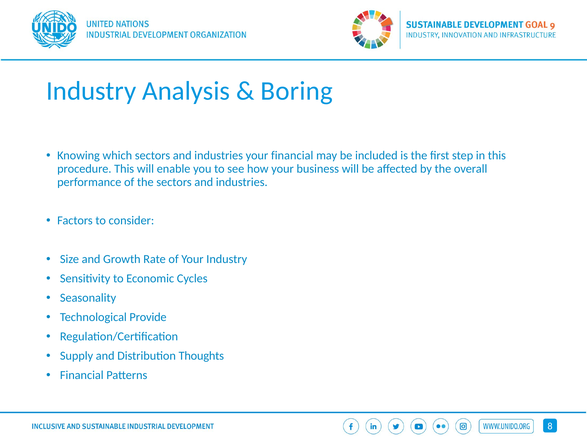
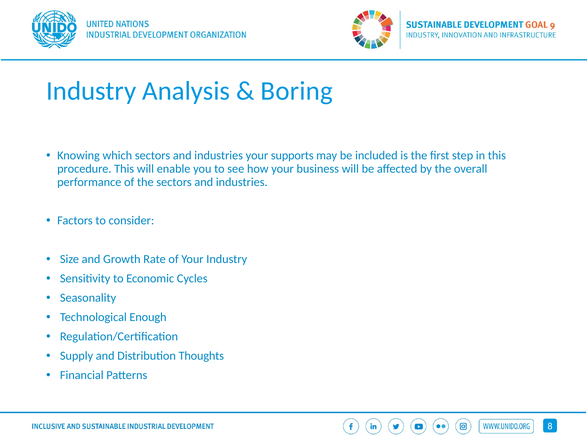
your financial: financial -> supports (292, 156)
Provide: Provide -> Enough (148, 317)
